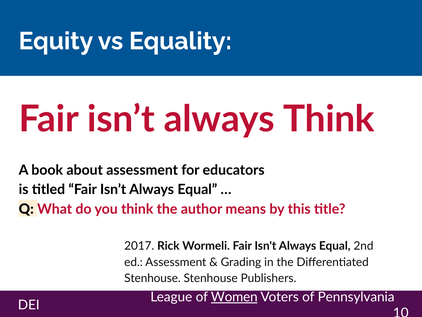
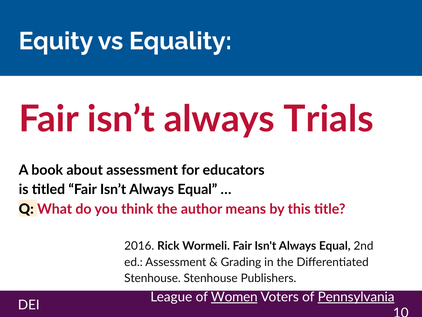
always Think: Think -> Trials (329, 119)
2017: 2017 -> 2016 (139, 246)
Pennsylvania underline: none -> present (356, 297)
